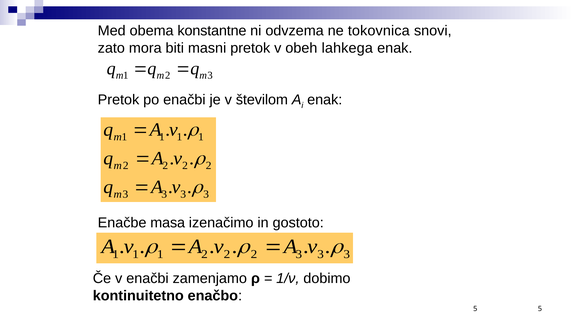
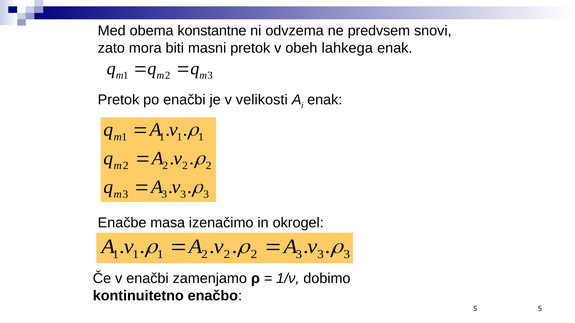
tokovnica: tokovnica -> predvsem (379, 31)
številom: številom -> velikosti (262, 100)
gostoto: gostoto -> okrogel (298, 223)
